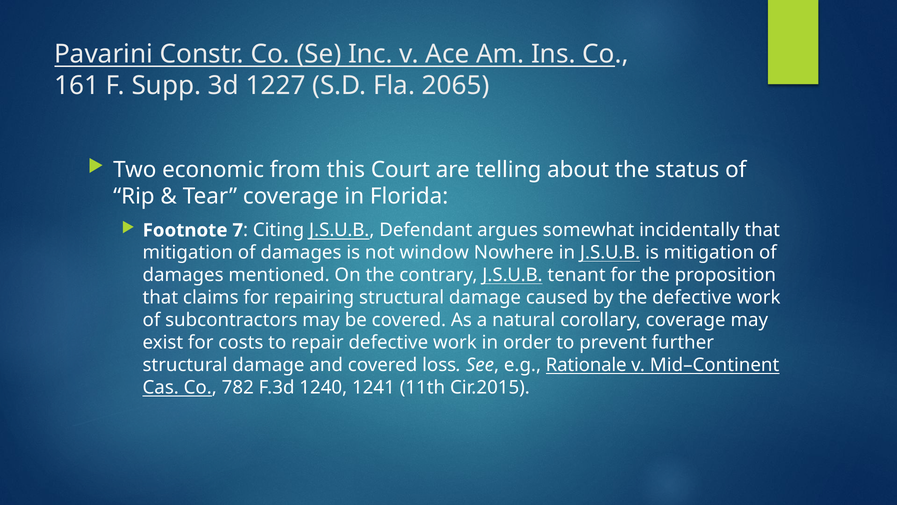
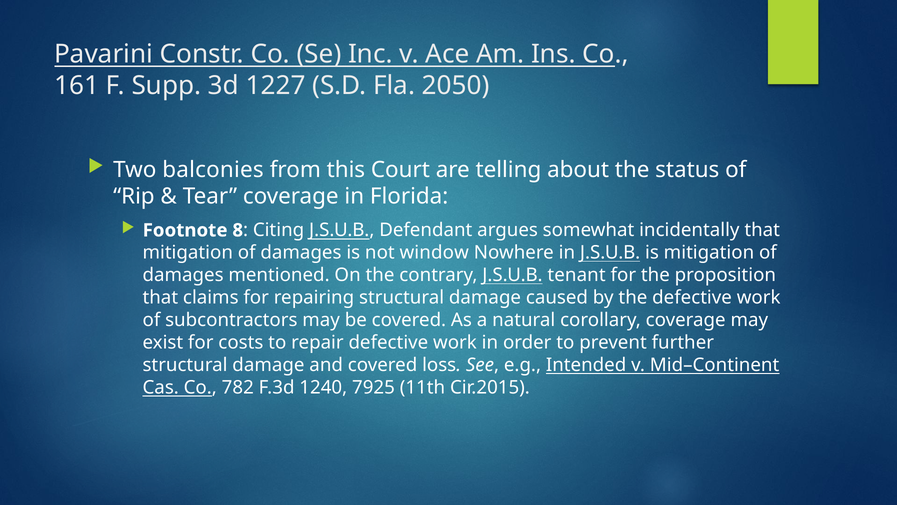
2065: 2065 -> 2050 (456, 86)
economic: economic -> balconies (213, 169)
7: 7 -> 8 (238, 230)
Rationale: Rationale -> Intended (586, 365)
1241: 1241 -> 7925 (373, 387)
